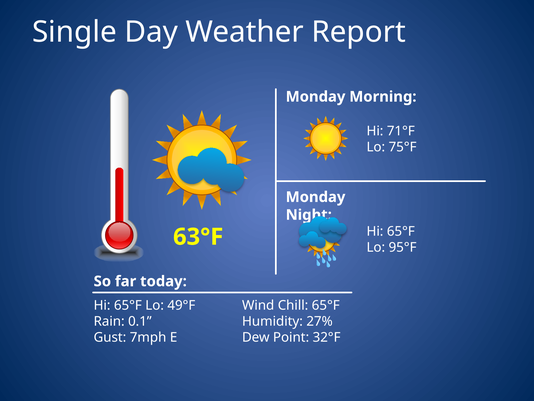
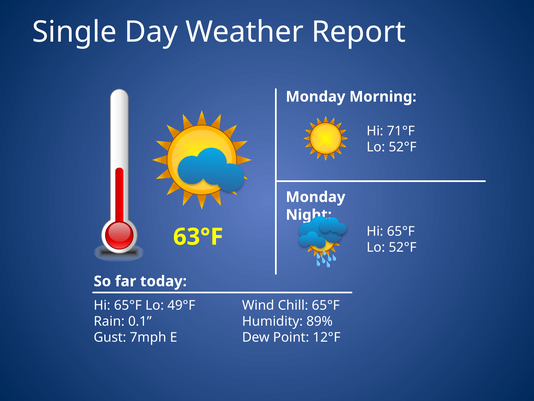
75°F: 75°F -> 52°F (403, 147)
95°F: 95°F -> 52°F (403, 247)
27%: 27% -> 89% (320, 321)
32°F: 32°F -> 12°F (327, 337)
